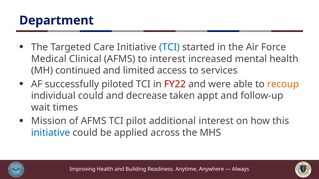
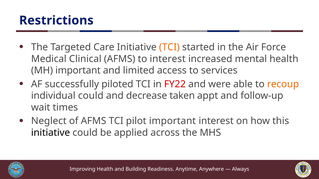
Department: Department -> Restrictions (56, 20)
TCI colour: blue -> orange (169, 47)
MH continued: continued -> important (78, 71)
Mission: Mission -> Neglect (49, 121)
pilot additional: additional -> important (172, 121)
initiative colour: blue -> black (51, 133)
